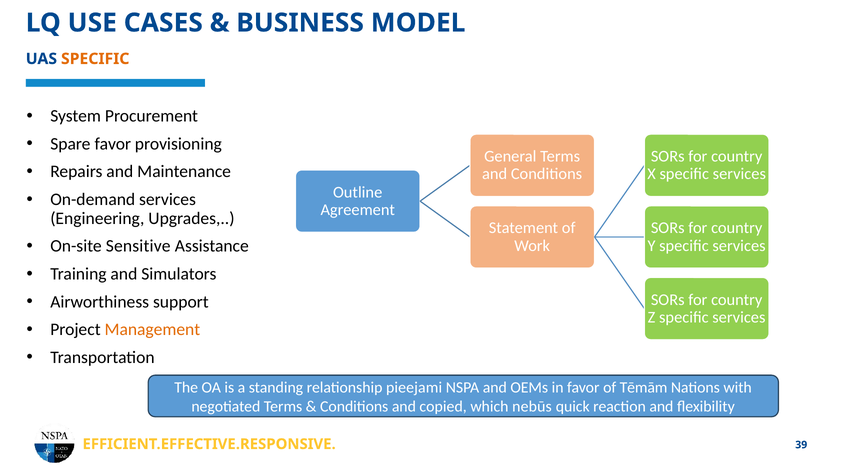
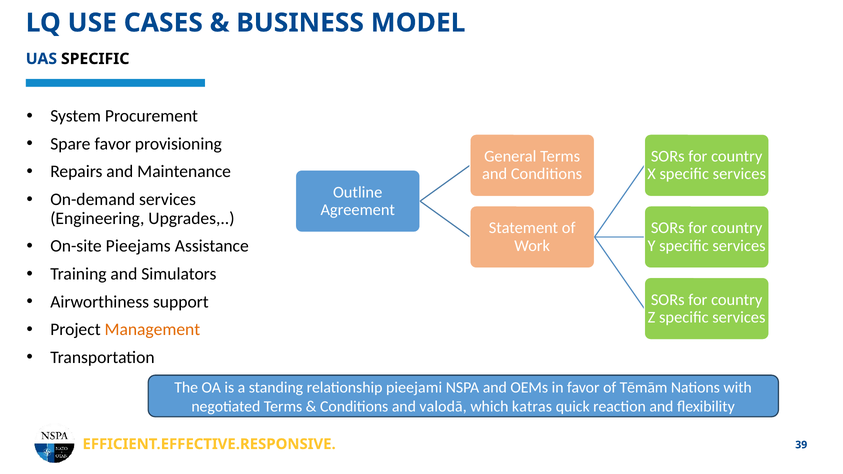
SPECIFIC colour: orange -> black (95, 59)
Sensitive: Sensitive -> Pieejams (138, 246)
copied: copied -> valodā (443, 407)
nebūs: nebūs -> katras (532, 407)
